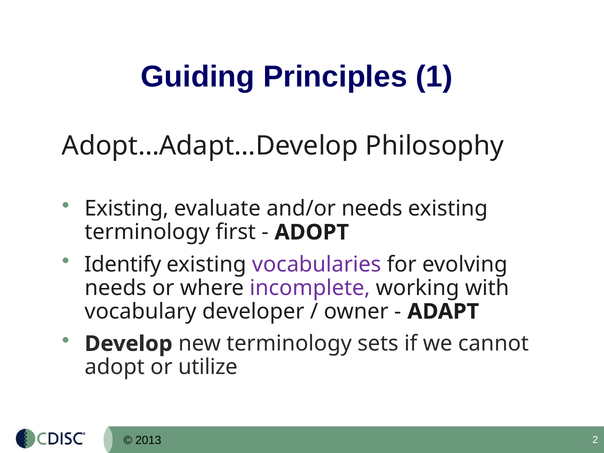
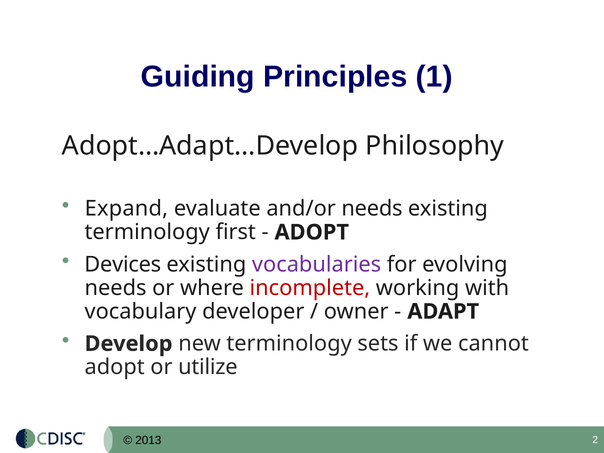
Existing: Existing -> Expand (126, 209)
Identify: Identify -> Devices (123, 264)
incomplete colour: purple -> red (310, 288)
